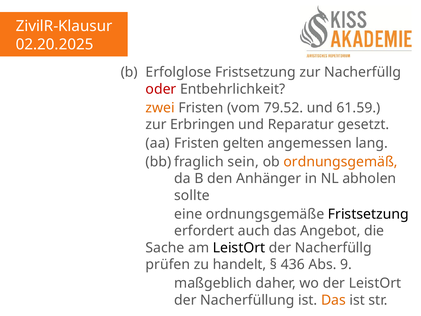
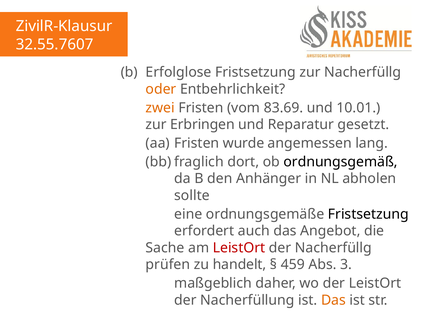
02.20.2025: 02.20.2025 -> 32.55.7607 (55, 44)
oder colour: red -> orange (161, 89)
79.52: 79.52 -> 83.69 (283, 108)
61.59: 61.59 -> 10.01 (358, 108)
gelten: gelten -> wurde (244, 143)
sein: sein -> dort (243, 162)
ordnungsgemäß colour: orange -> black (341, 162)
LeistOrt colour: black -> red (239, 248)
436: 436 -> 459 (293, 264)
9: 9 -> 3 (346, 264)
